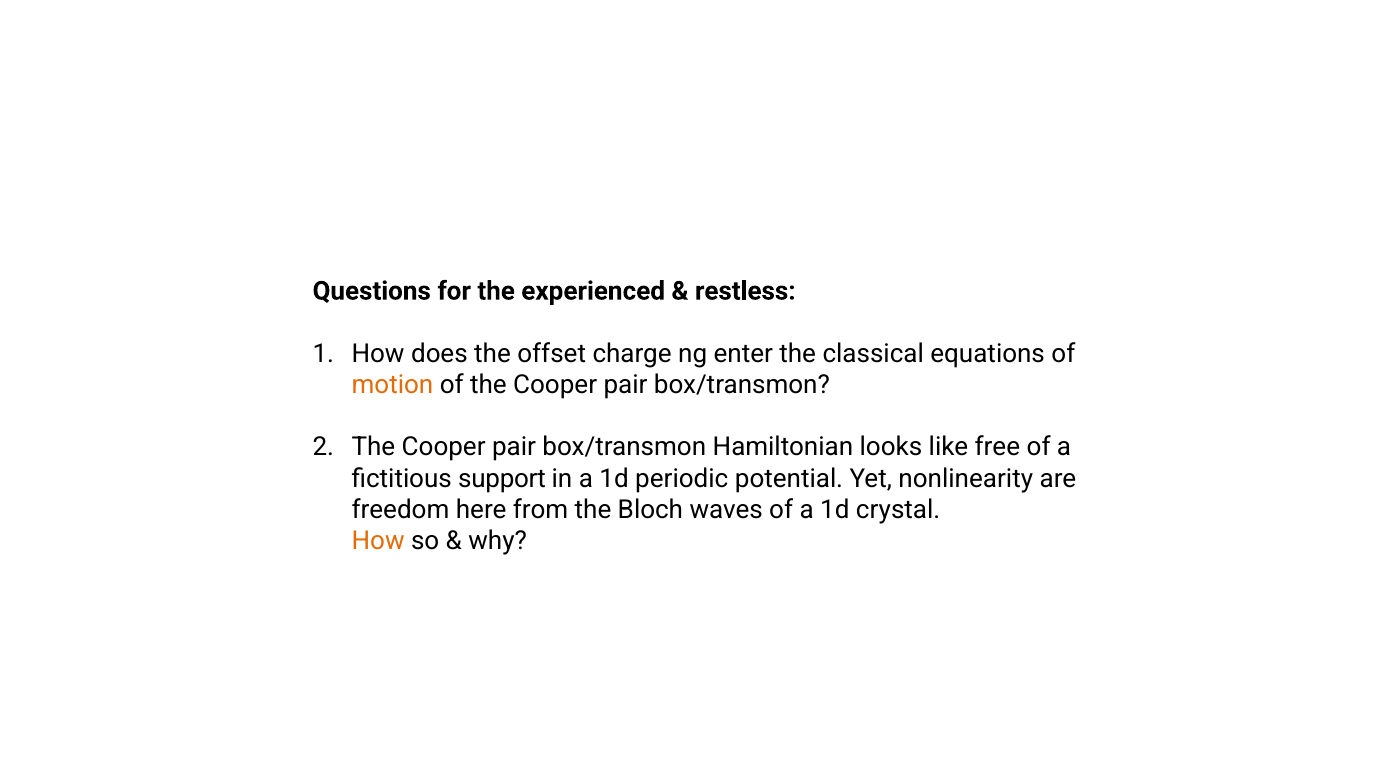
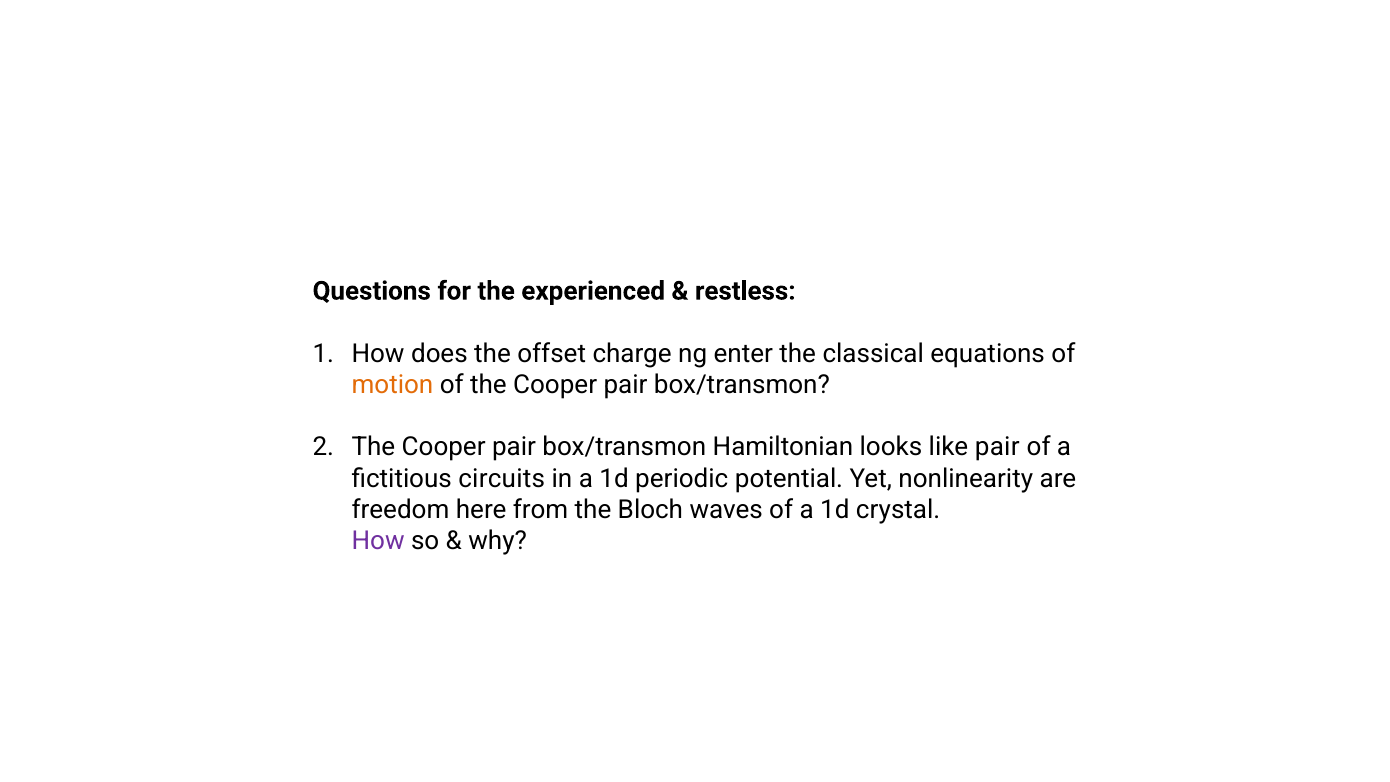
like free: free -> pair (997, 447)
support: support -> circuits (502, 479)
How colour: orange -> purple (378, 541)
